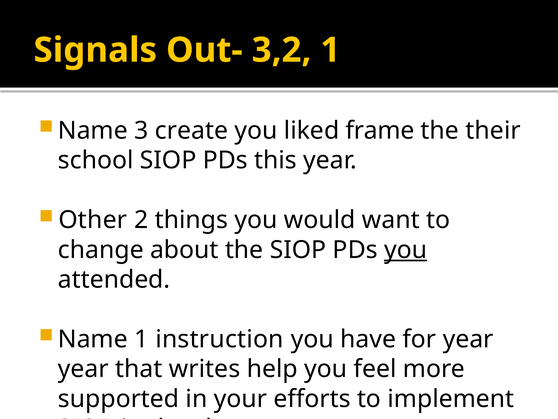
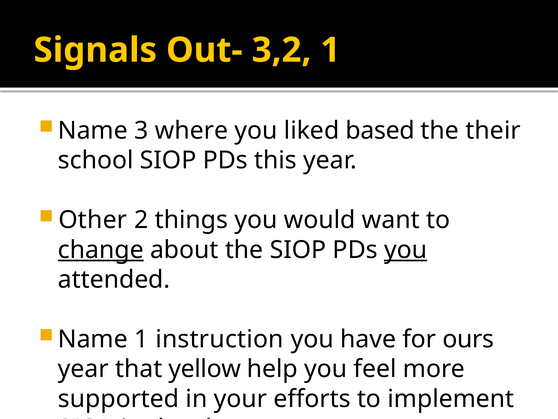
create: create -> where (192, 131)
frame: frame -> based (380, 131)
change underline: none -> present (101, 250)
for year: year -> ours (468, 339)
writes: writes -> yellow (205, 369)
